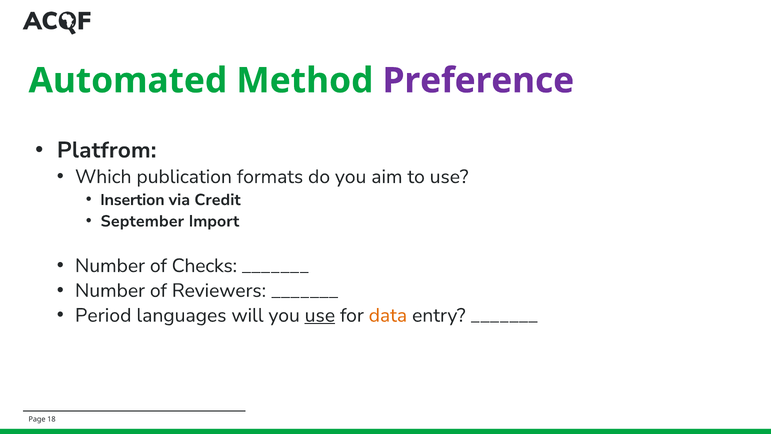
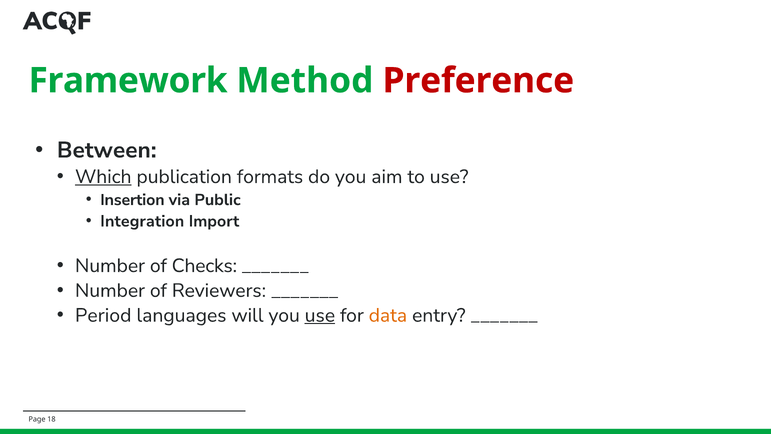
Automated: Automated -> Framework (128, 81)
Preference colour: purple -> red (478, 81)
Platfrom: Platfrom -> Between (107, 150)
Which underline: none -> present (103, 177)
Credit: Credit -> Public (218, 200)
September: September -> Integration (142, 221)
